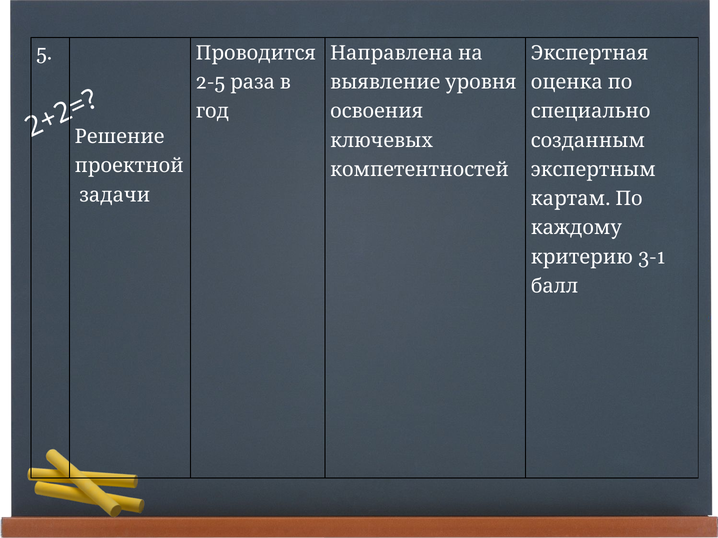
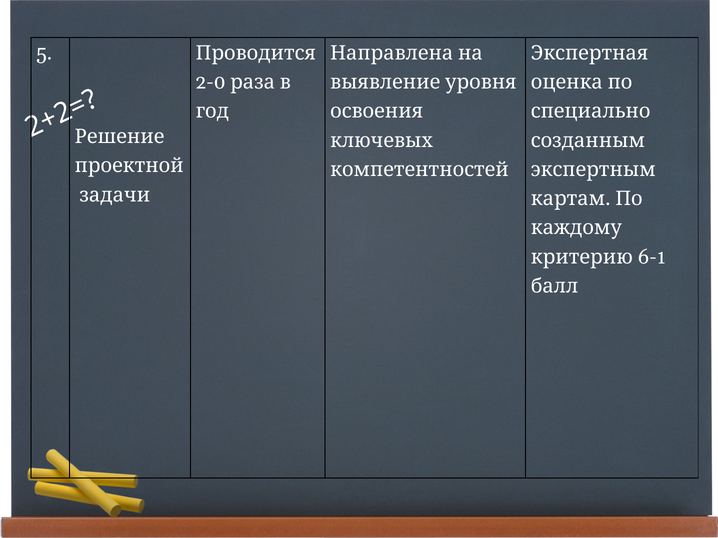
2-5: 2-5 -> 2-0 (211, 82)
3-1: 3-1 -> 6-1 (652, 257)
